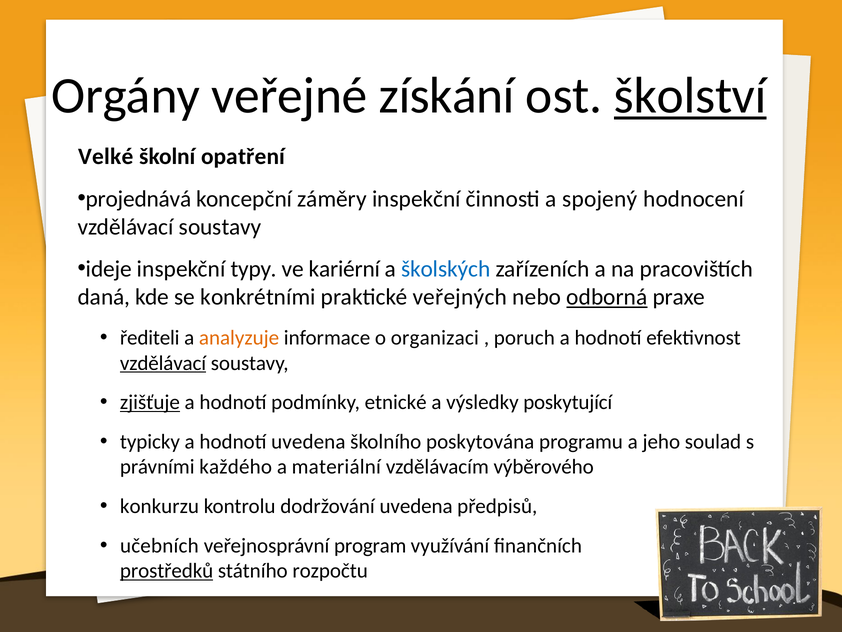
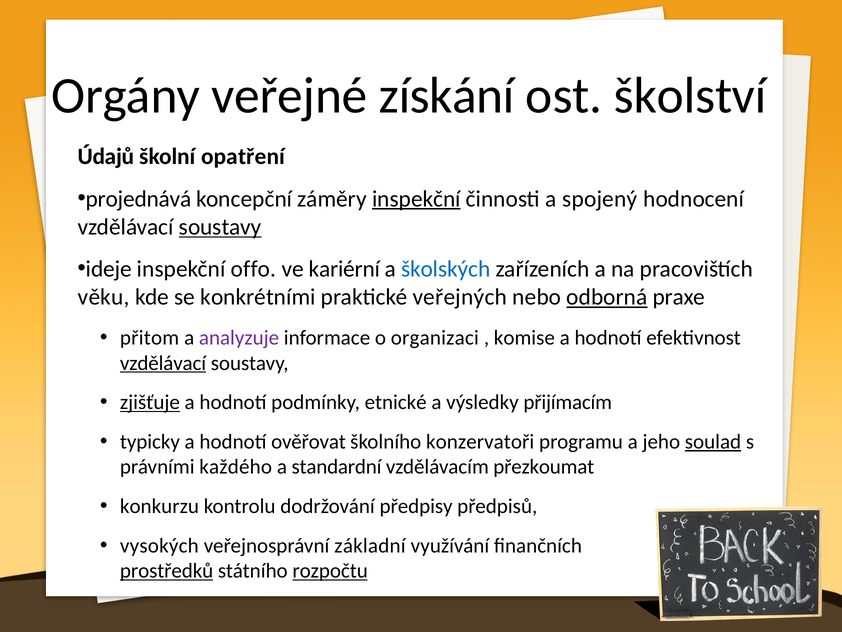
školství underline: present -> none (690, 96)
Velké: Velké -> Údajů (106, 157)
inspekční underline: none -> present (416, 199)
soustavy underline: none -> present (220, 227)
typy: typy -> offo (253, 269)
daná: daná -> věku (104, 297)
řediteli: řediteli -> přitom (150, 338)
analyzuje colour: orange -> purple (239, 338)
poruch: poruch -> komise (524, 338)
poskytující: poskytující -> přijímacím (568, 402)
hodnotí uvedena: uvedena -> ověřovat (309, 441)
poskytována: poskytována -> konzervatoři (480, 441)
soulad underline: none -> present (713, 441)
materiální: materiální -> standardní (337, 467)
výběrového: výběrového -> přezkoumat (544, 467)
dodržování uvedena: uvedena -> předpisy (416, 506)
učebních: učebních -> vysokých (159, 545)
program: program -> základní (370, 545)
rozpočtu underline: none -> present (330, 571)
